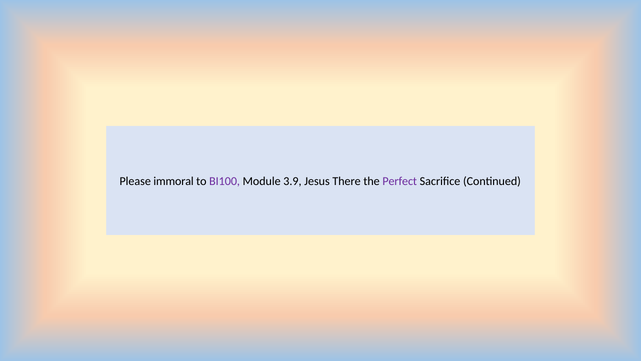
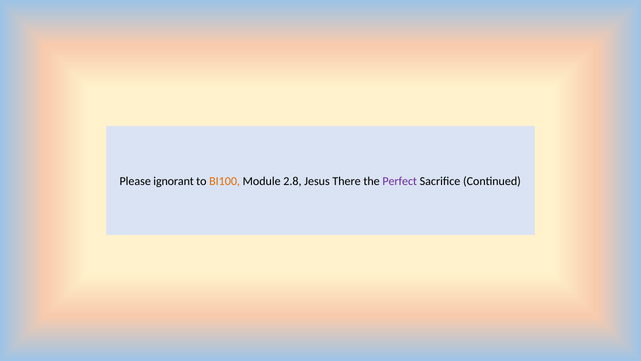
immoral: immoral -> ignorant (174, 181)
BI100 colour: purple -> orange (225, 181)
3.9: 3.9 -> 2.8 (292, 181)
